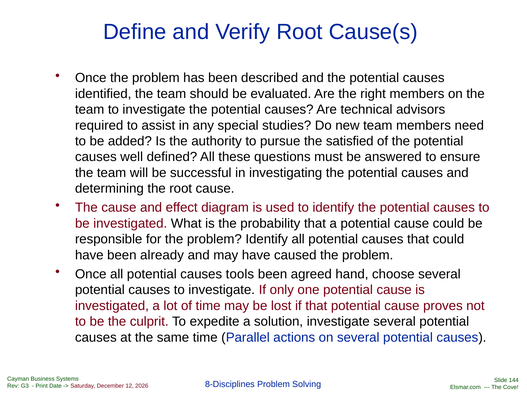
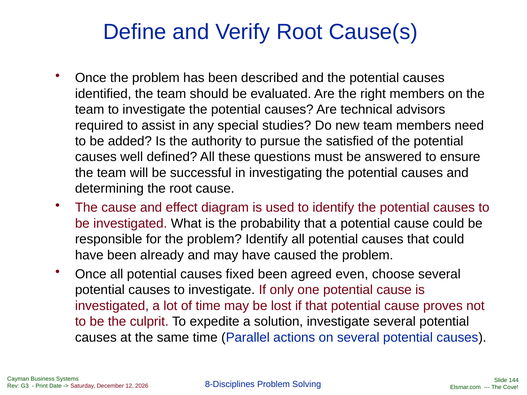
tools: tools -> fixed (240, 274)
hand: hand -> even (352, 274)
